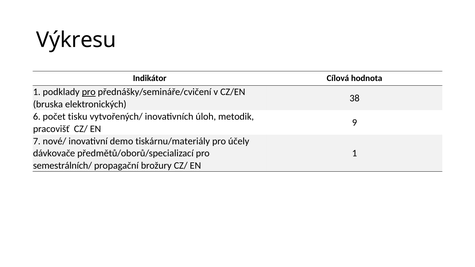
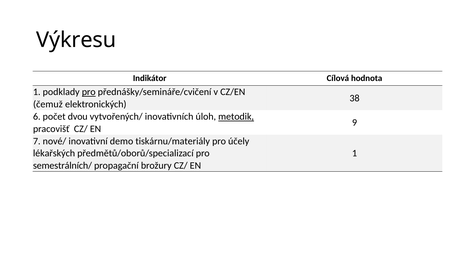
bruska: bruska -> čemuž (48, 104)
tisku: tisku -> dvou (78, 117)
metodik underline: none -> present (236, 117)
dávkovače: dávkovače -> lékařských (54, 153)
